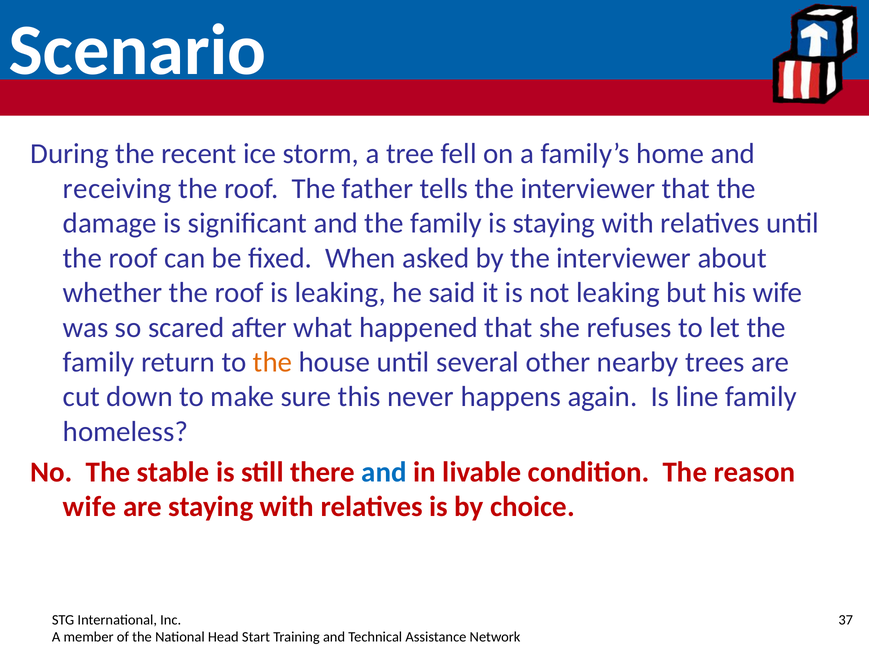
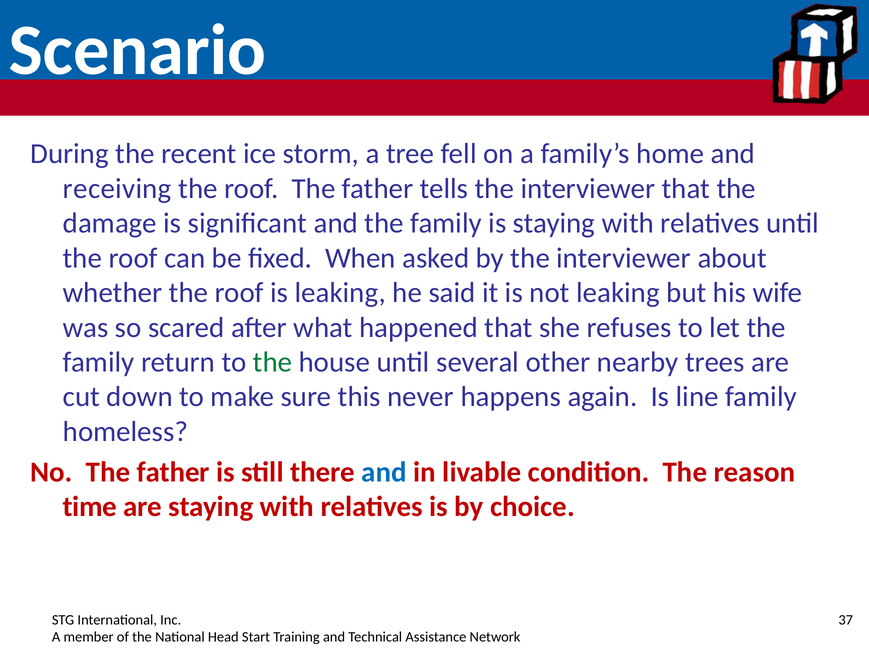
the colour: orange -> green (273, 363)
No The stable: stable -> father (173, 473)
wife: wife -> time (90, 507)
